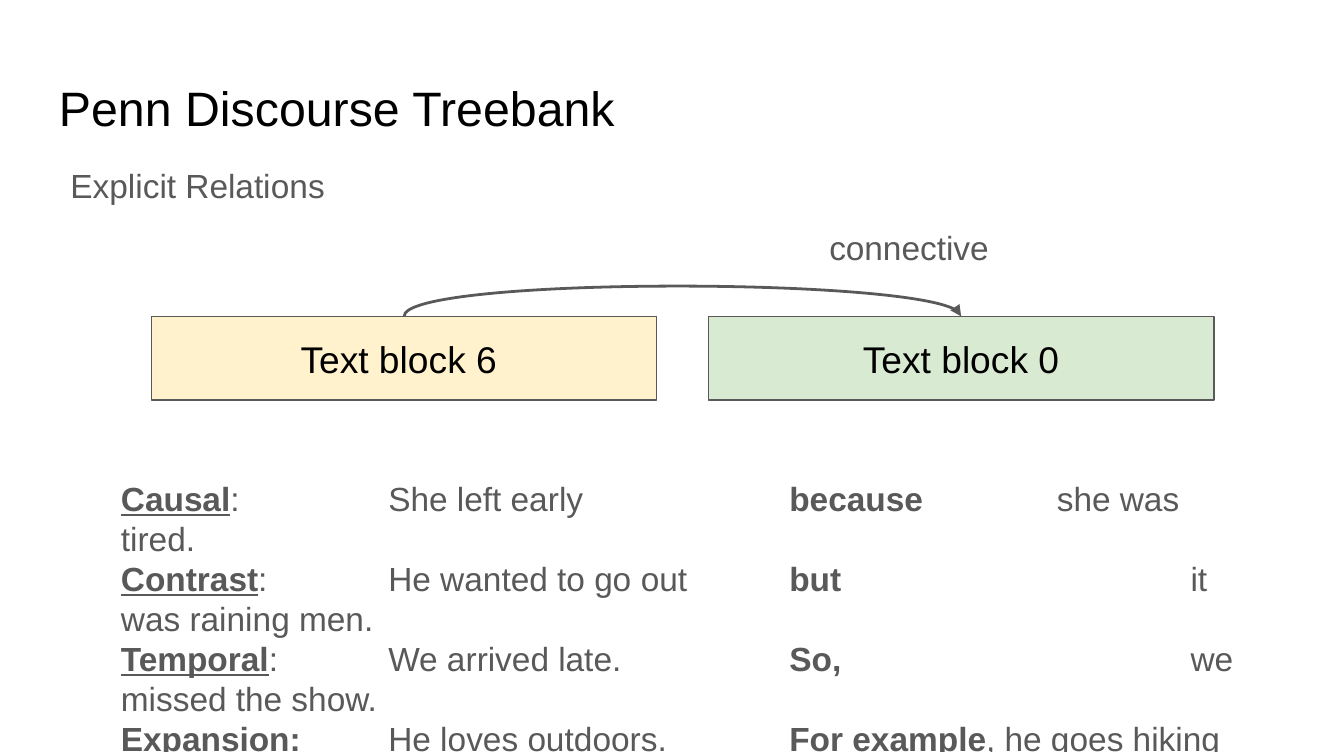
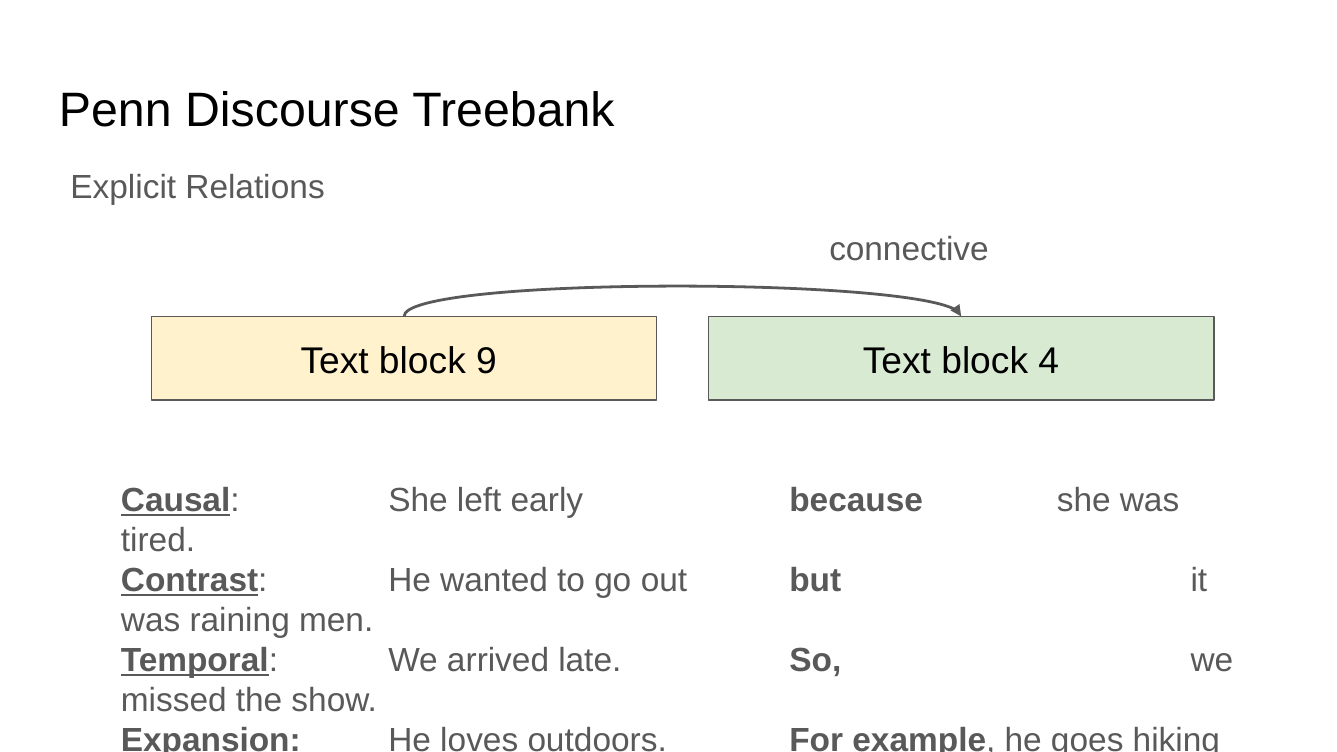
6: 6 -> 9 (486, 361)
0: 0 -> 4 (1049, 361)
